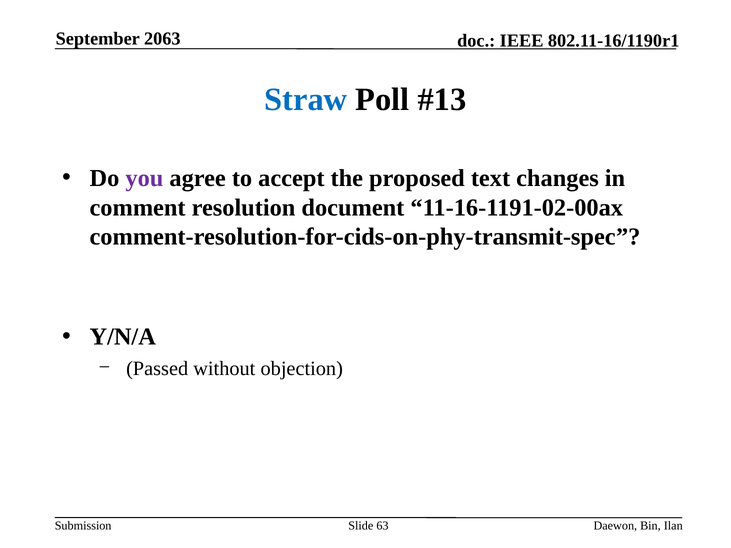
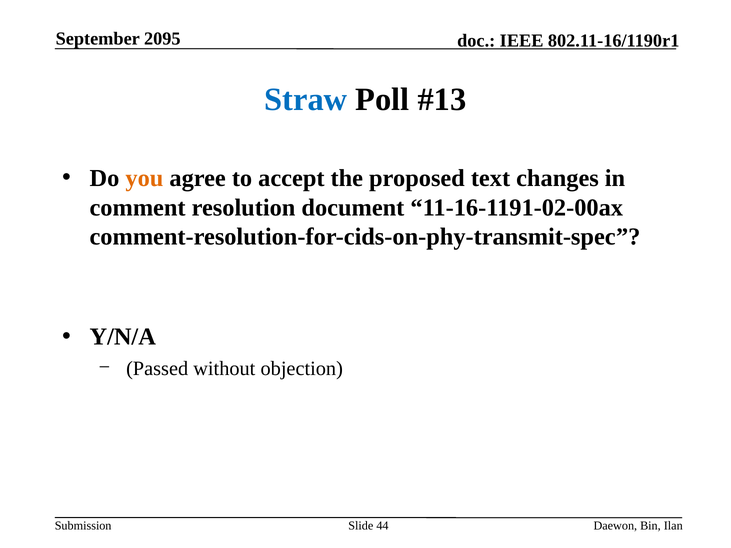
2063: 2063 -> 2095 (162, 39)
you colour: purple -> orange (144, 178)
63: 63 -> 44 (382, 526)
